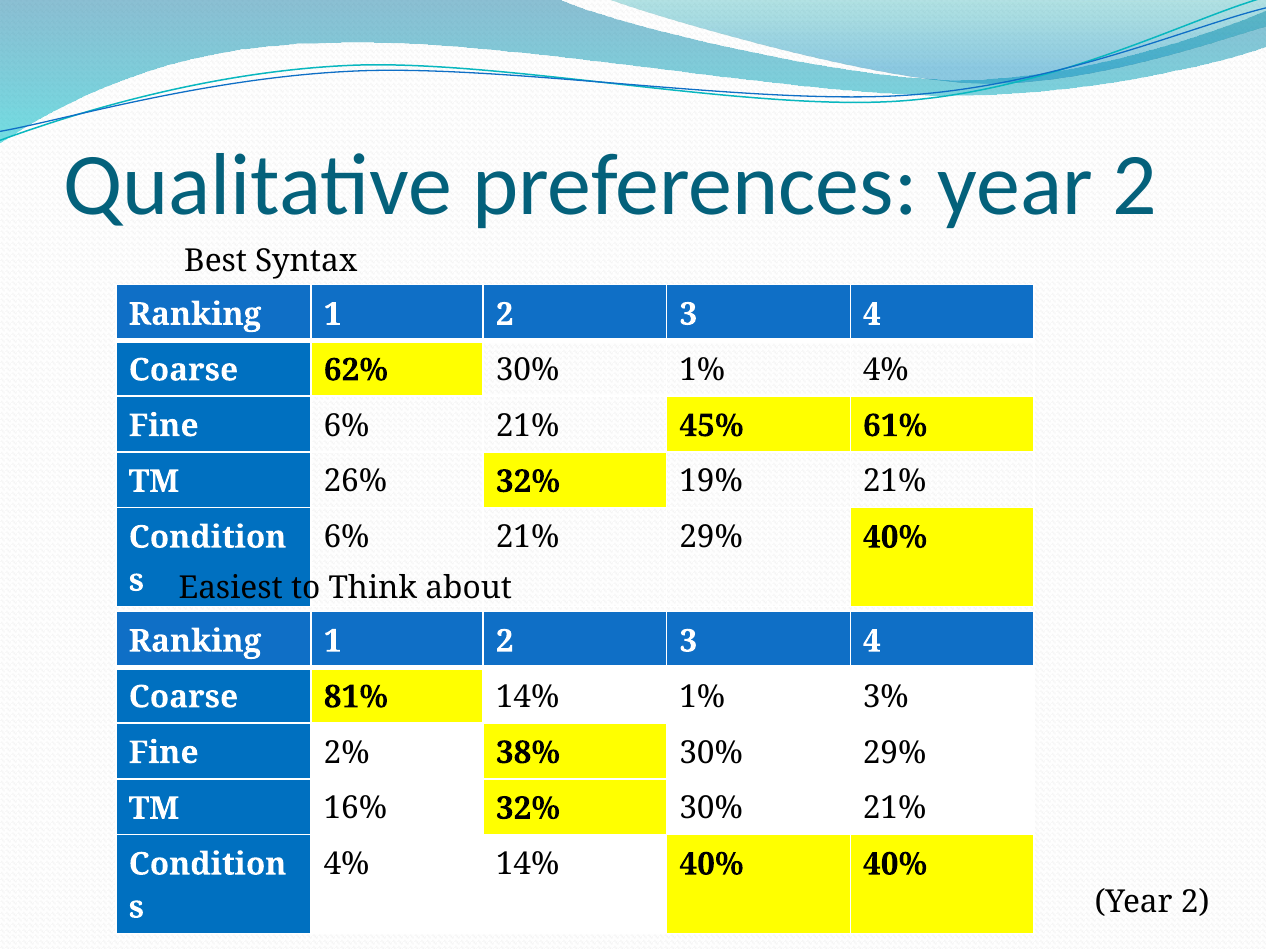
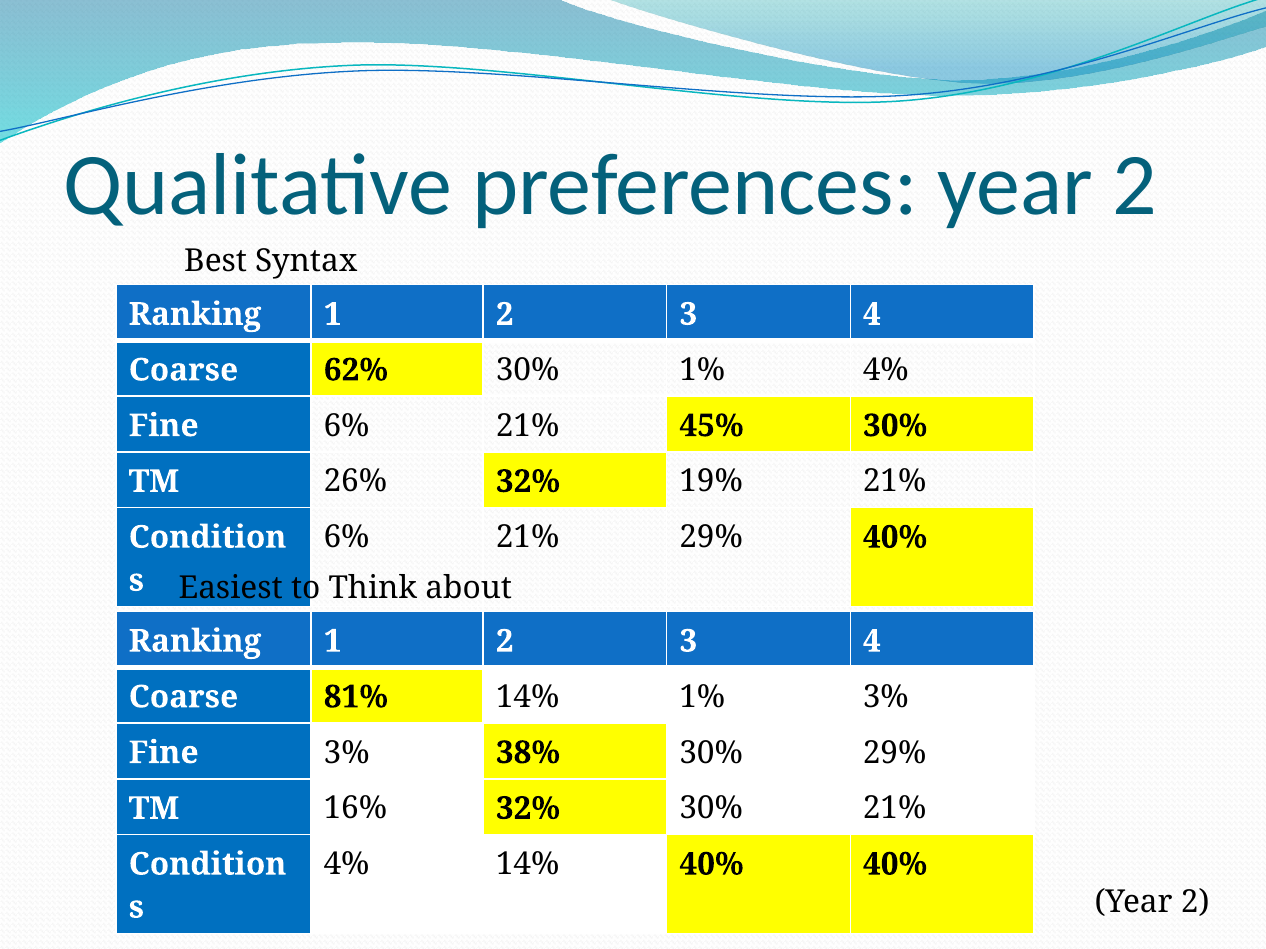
45% 61%: 61% -> 30% (895, 426)
Fine 2%: 2% -> 3% (347, 753)
